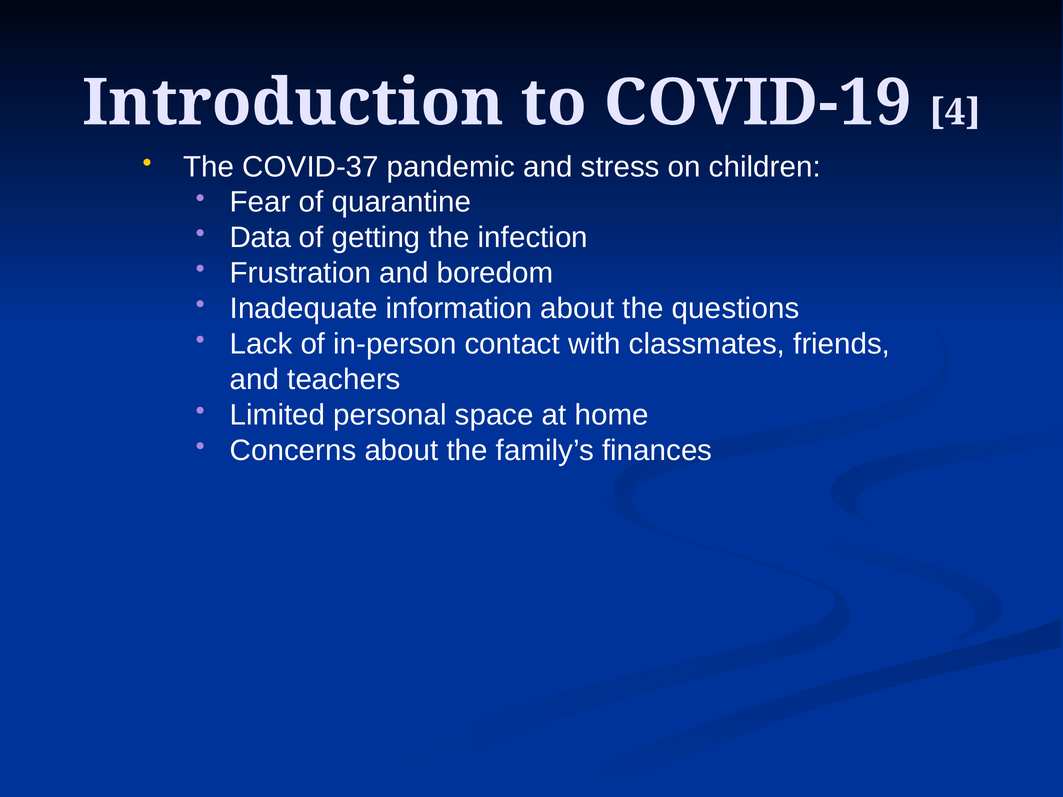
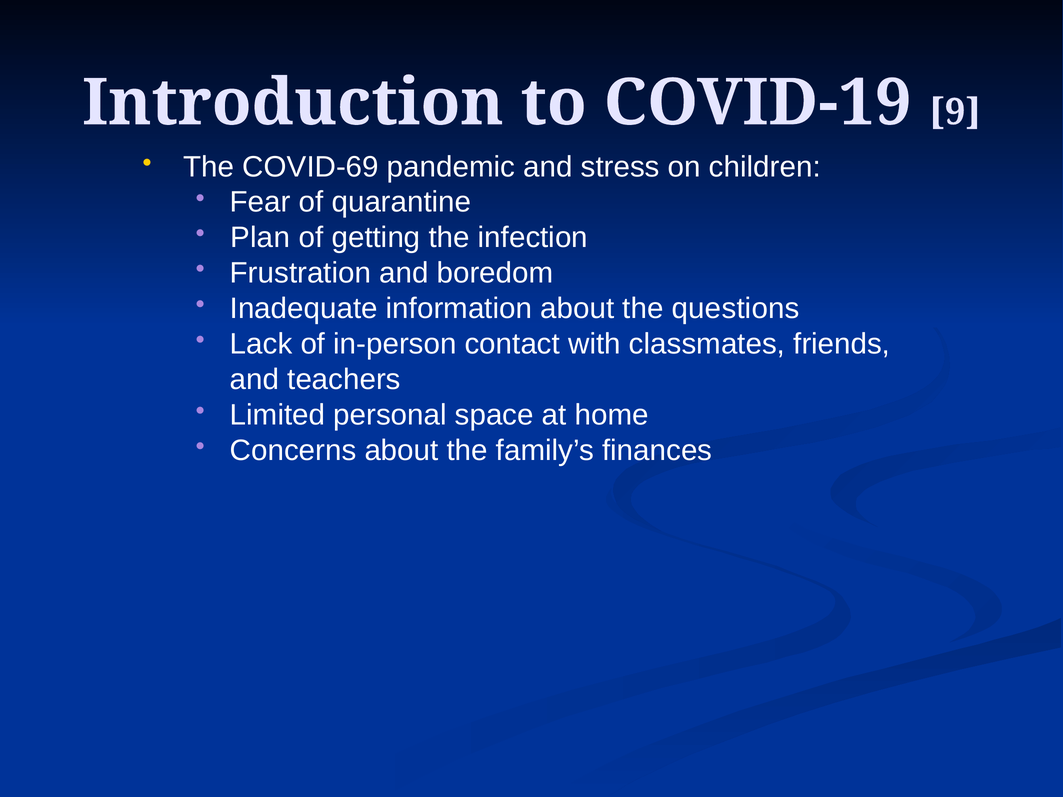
4: 4 -> 9 (955, 112)
COVID-37: COVID-37 -> COVID-69 (311, 167)
Data: Data -> Plan (260, 238)
